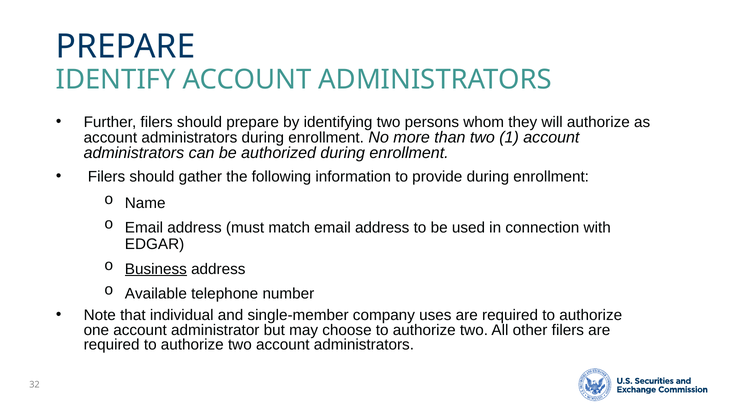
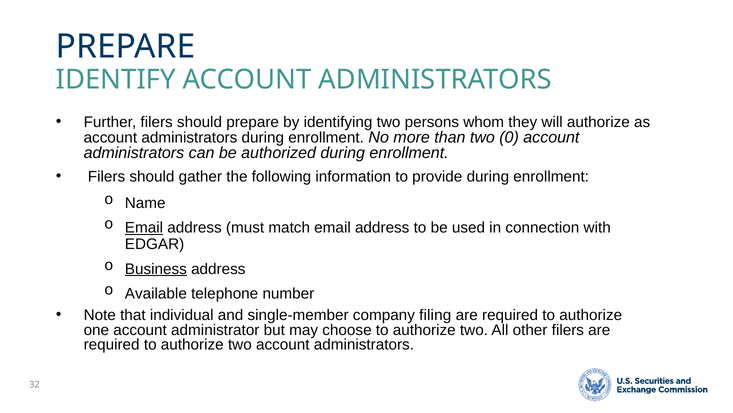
1: 1 -> 0 (509, 137)
Email underline: none -> present (144, 227)
uses: uses -> filing (435, 315)
